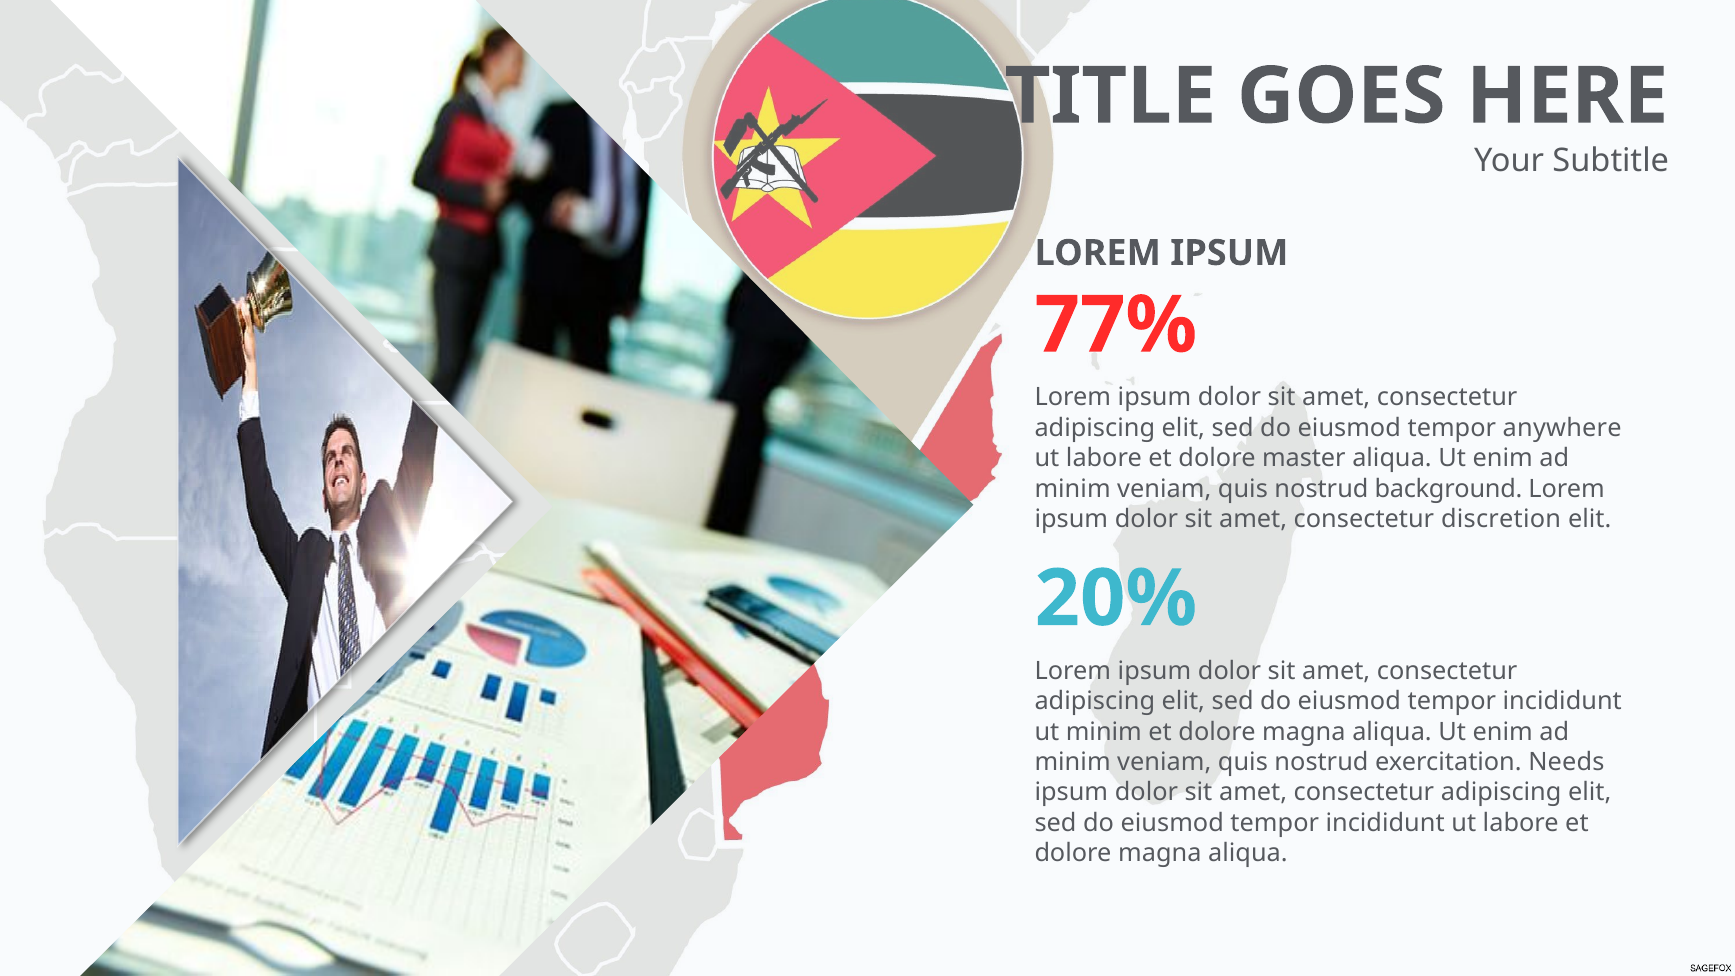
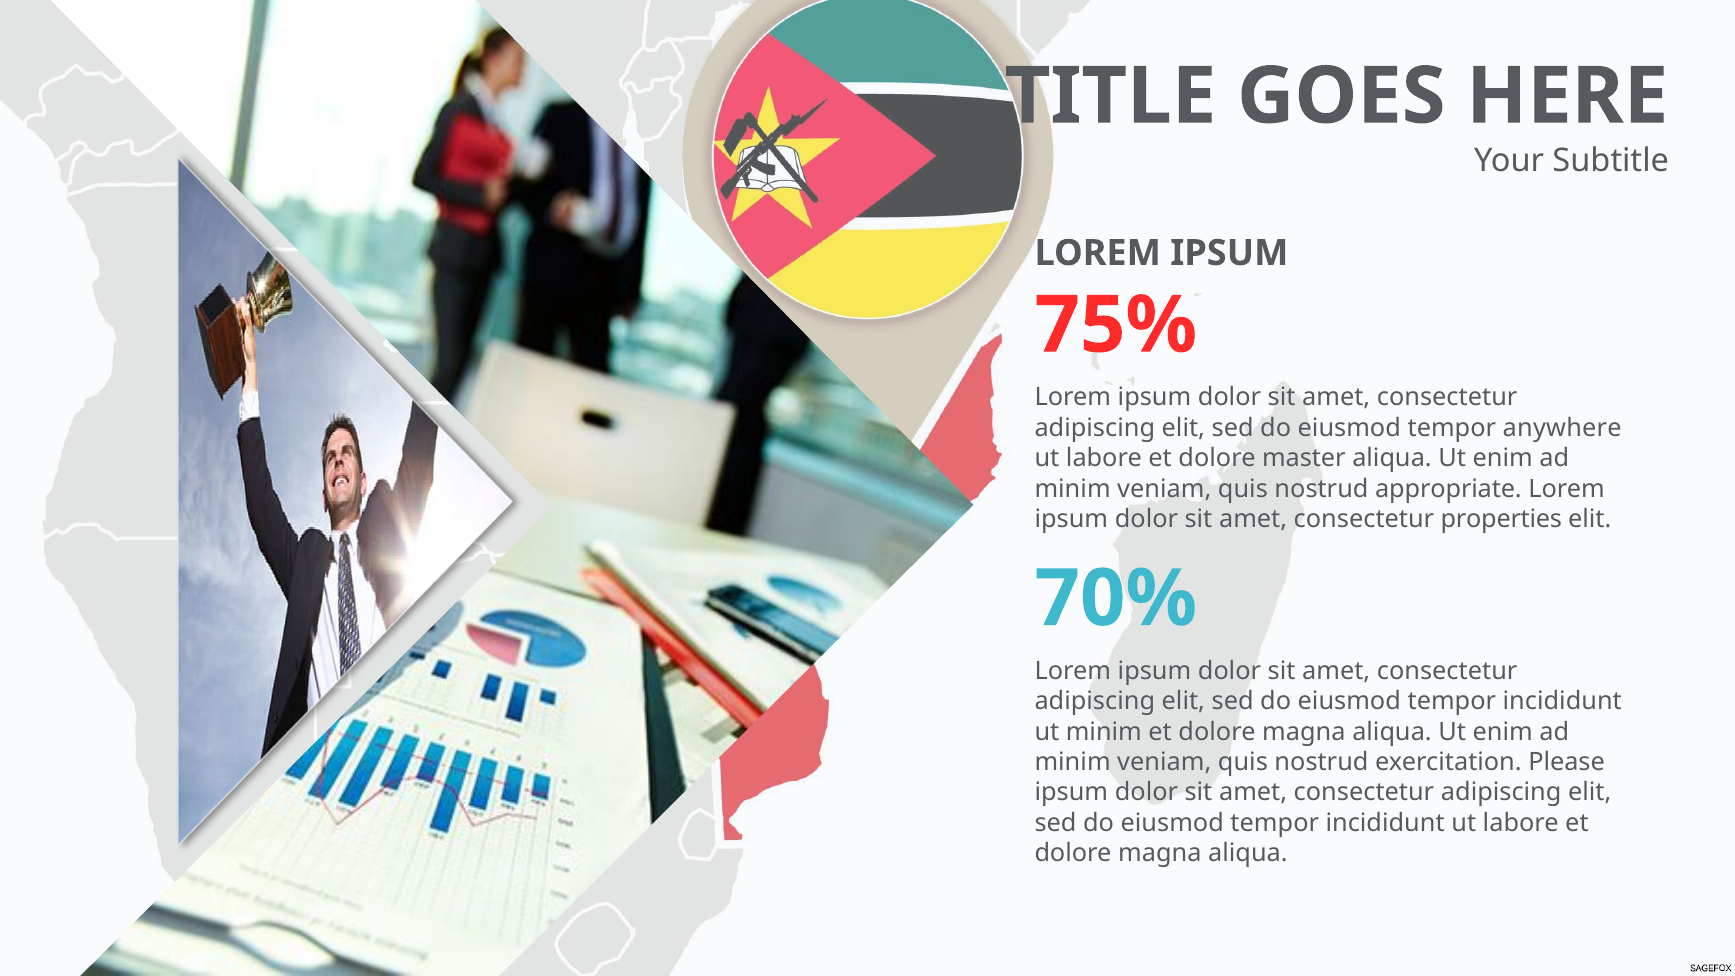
77%: 77% -> 75% (1116, 325)
background: background -> appropriate (1448, 489)
discretion: discretion -> properties (1501, 519)
20%: 20% -> 70% (1116, 599)
Needs: Needs -> Please (1567, 762)
